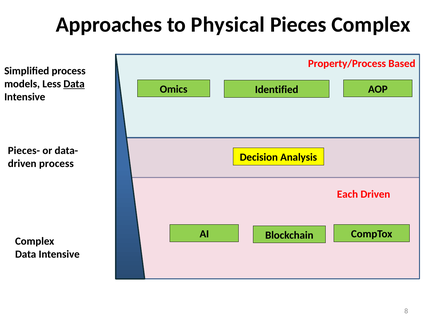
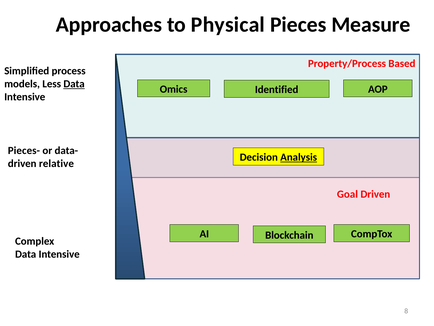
Pieces Complex: Complex -> Measure (371, 24)
Analysis underline: none -> present (299, 157)
driven process: process -> relative (56, 163)
Each: Each -> Goal (347, 194)
